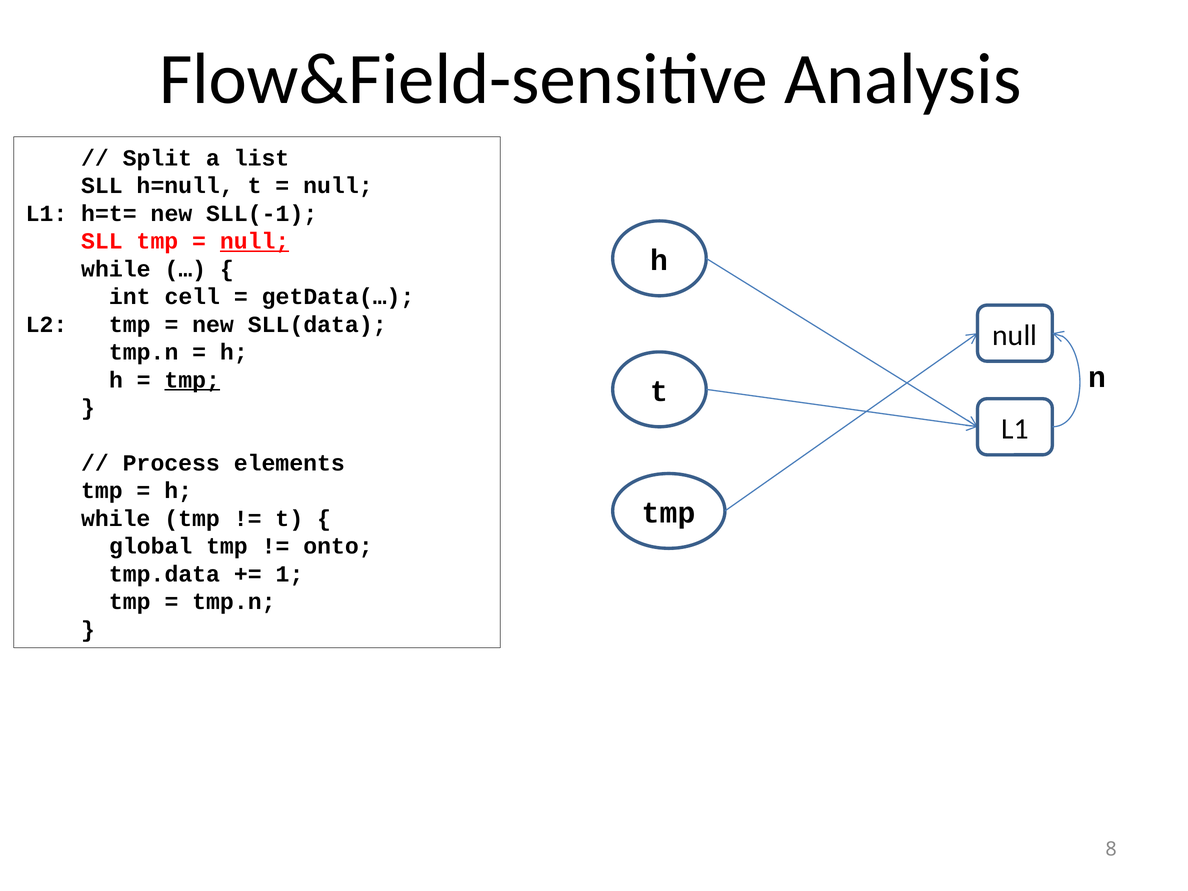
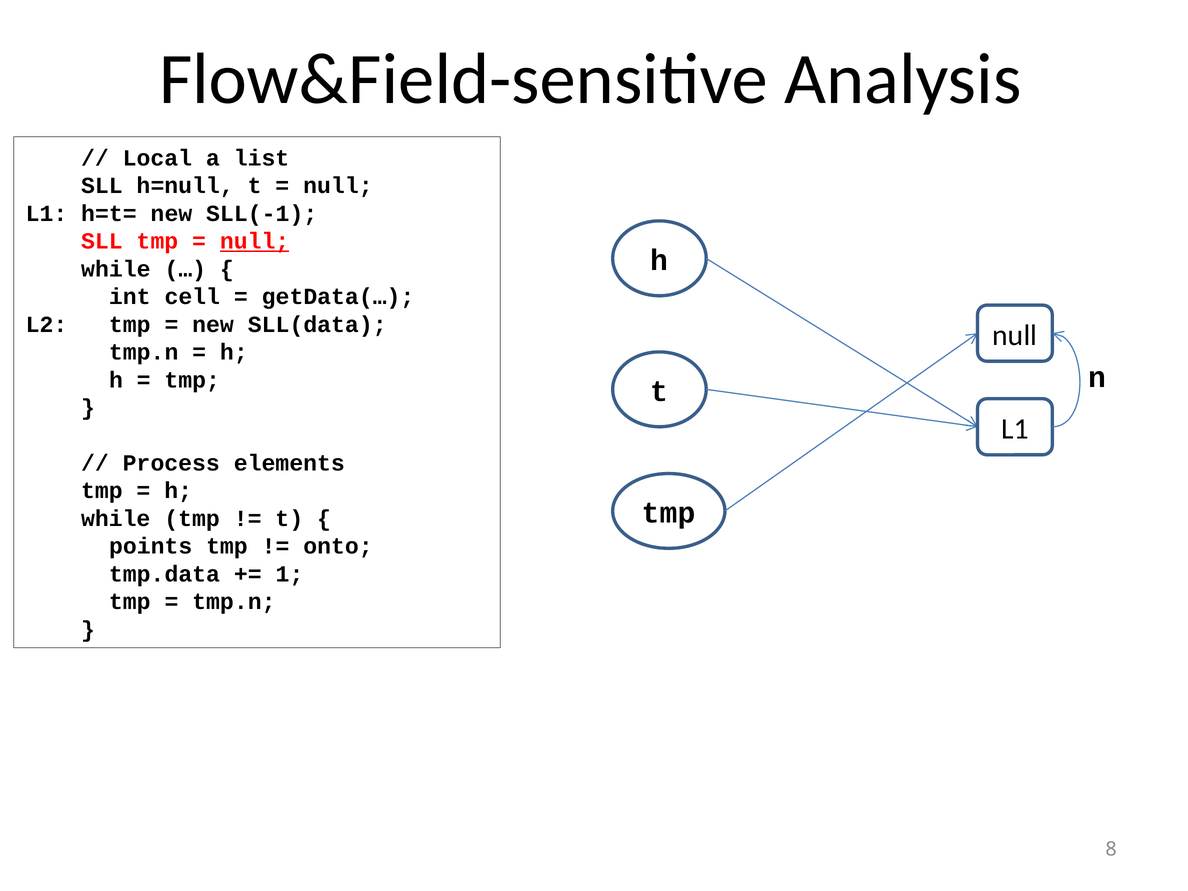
Split: Split -> Local (157, 158)
tmp underline: present -> none (192, 380)
global: global -> points (151, 546)
